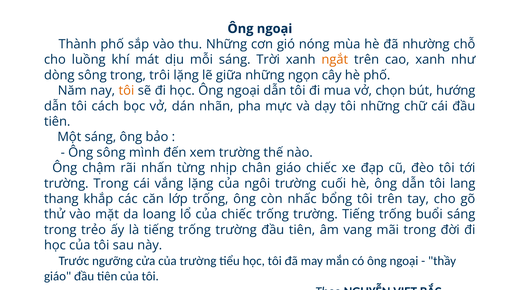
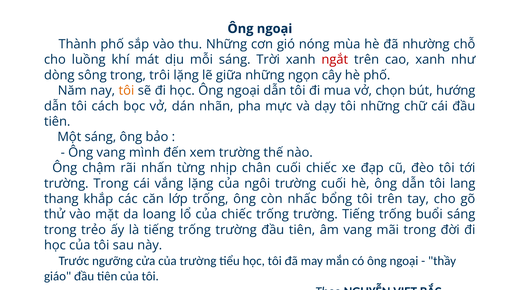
ngắt colour: orange -> red (335, 60)
Ông sông: sông -> vang (111, 153)
chân giáo: giáo -> cuối (289, 168)
